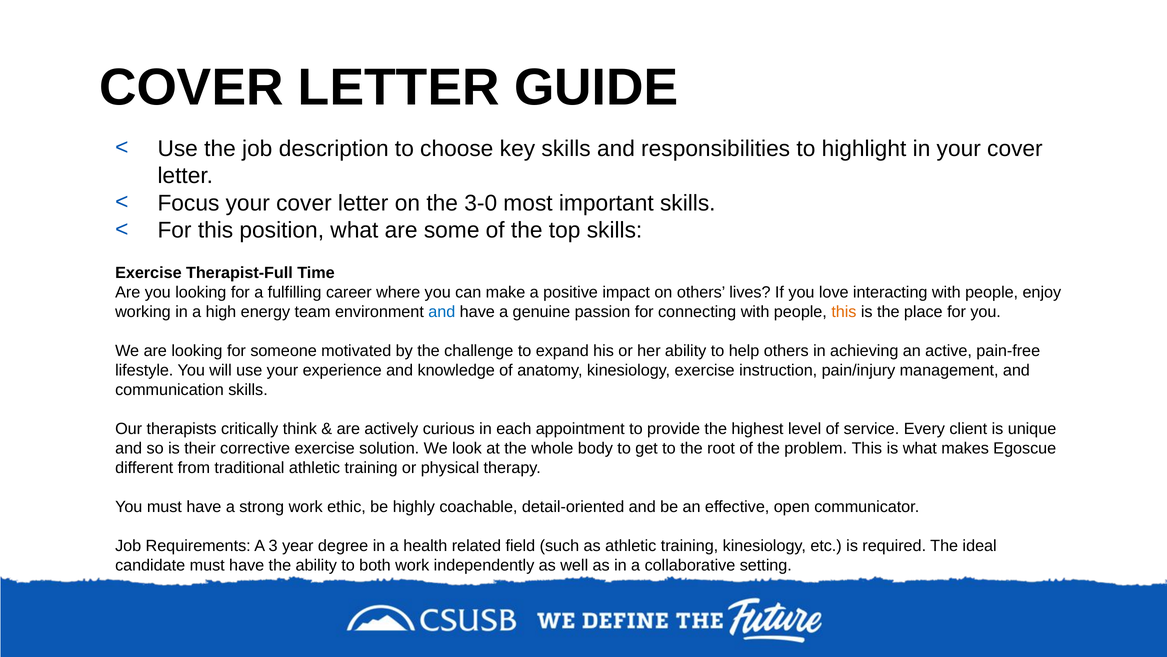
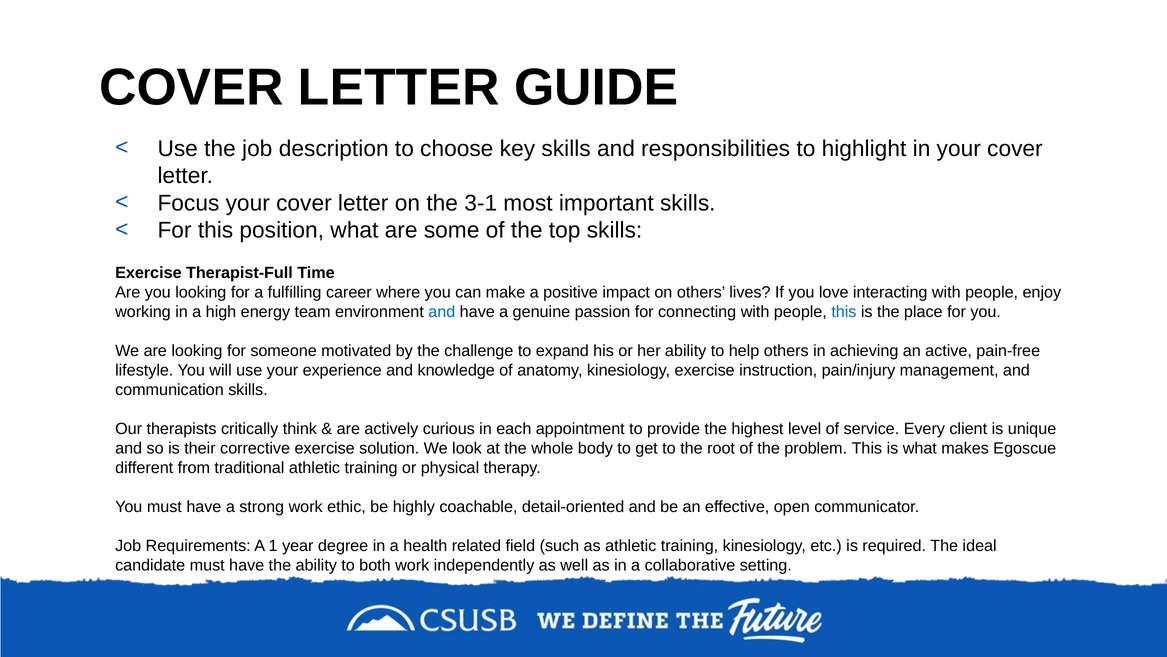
3-0: 3-0 -> 3-1 (481, 203)
this colour: orange -> blue (844, 312)
3: 3 -> 1 (273, 545)
